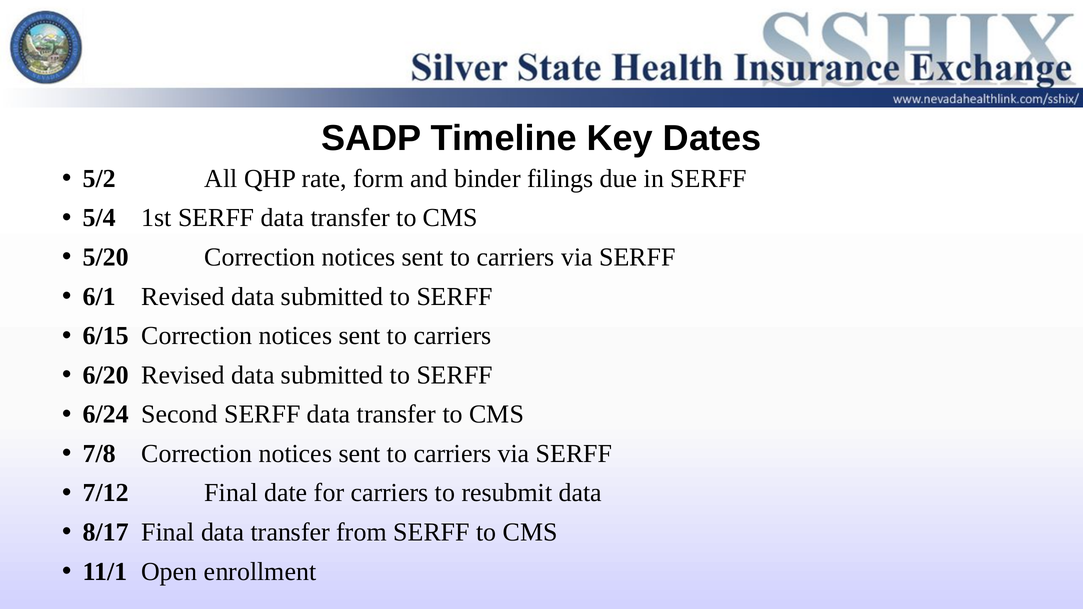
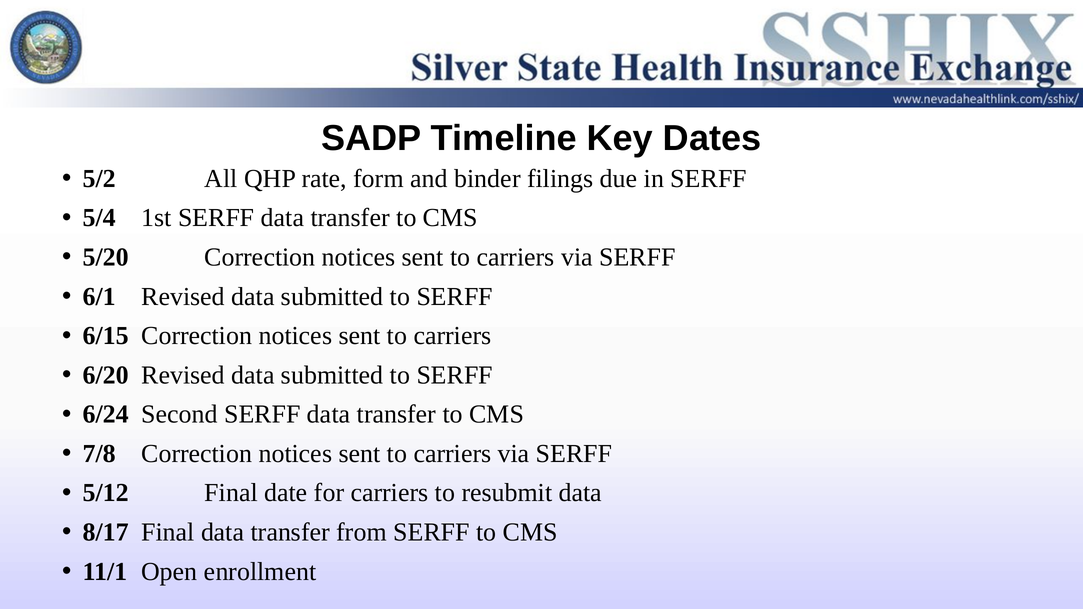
7/12: 7/12 -> 5/12 (106, 493)
